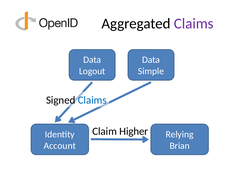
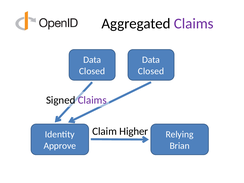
Logout: Logout -> Closed (92, 71)
Simple: Simple -> Closed (151, 71)
Claims colour: blue -> purple (92, 100)
Account: Account -> Approve (60, 146)
